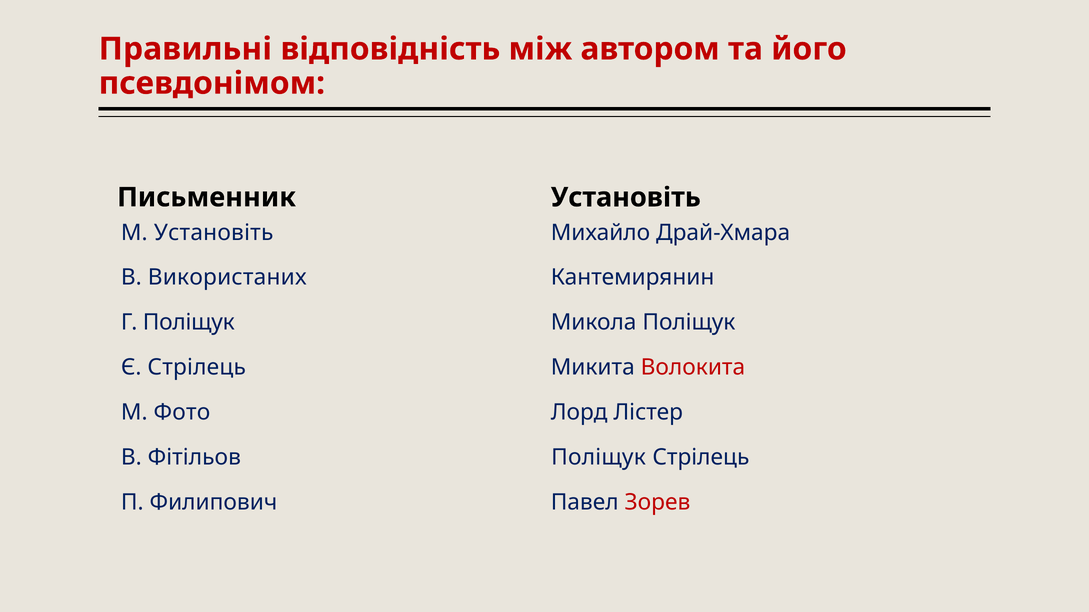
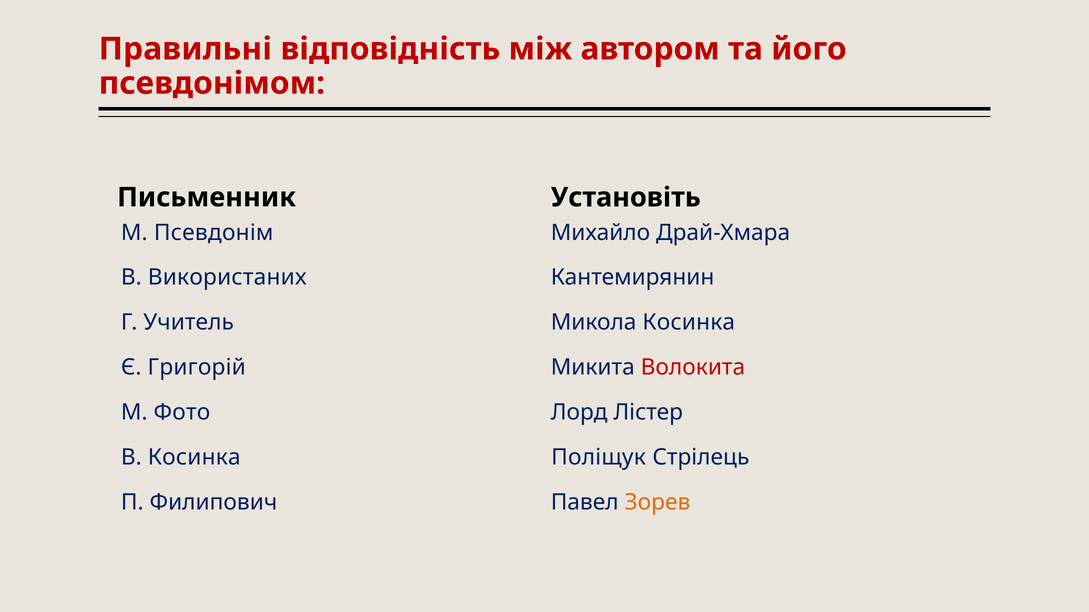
М Установіть: Установіть -> Псевдонім (214, 233)
Г Поліщук: Поліщук -> Учитель (189, 323)
Микола Поліщук: Поліщук -> Косинка (689, 323)
Є Стрілець: Стрілець -> Григорій (197, 368)
В Фітільов: Фітільов -> Косинка (194, 458)
Зорев colour: red -> orange (657, 502)
